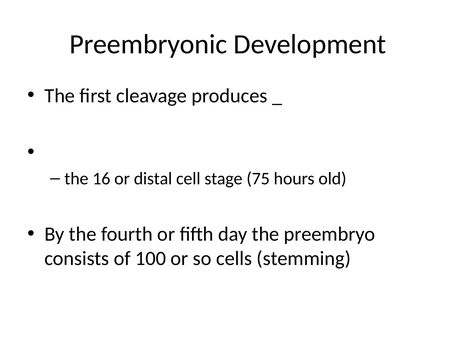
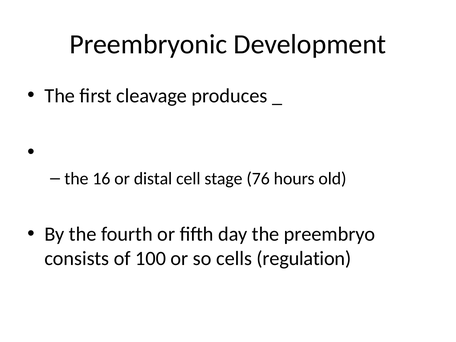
75: 75 -> 76 (258, 179)
stemming: stemming -> regulation (304, 258)
